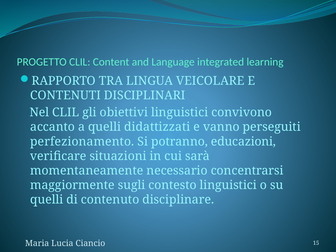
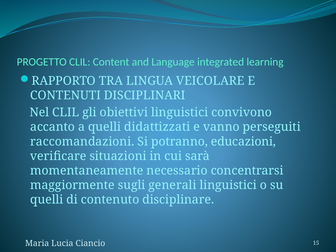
perfezionamento: perfezionamento -> raccomandazioni (82, 142)
contesto: contesto -> generali (172, 185)
